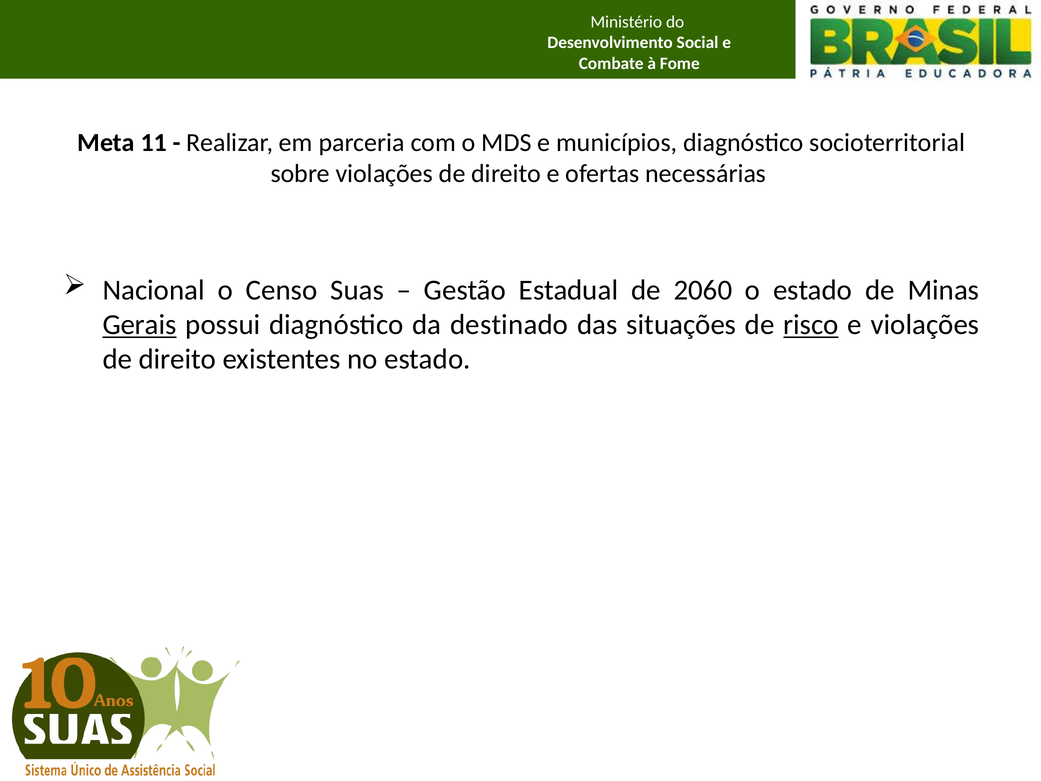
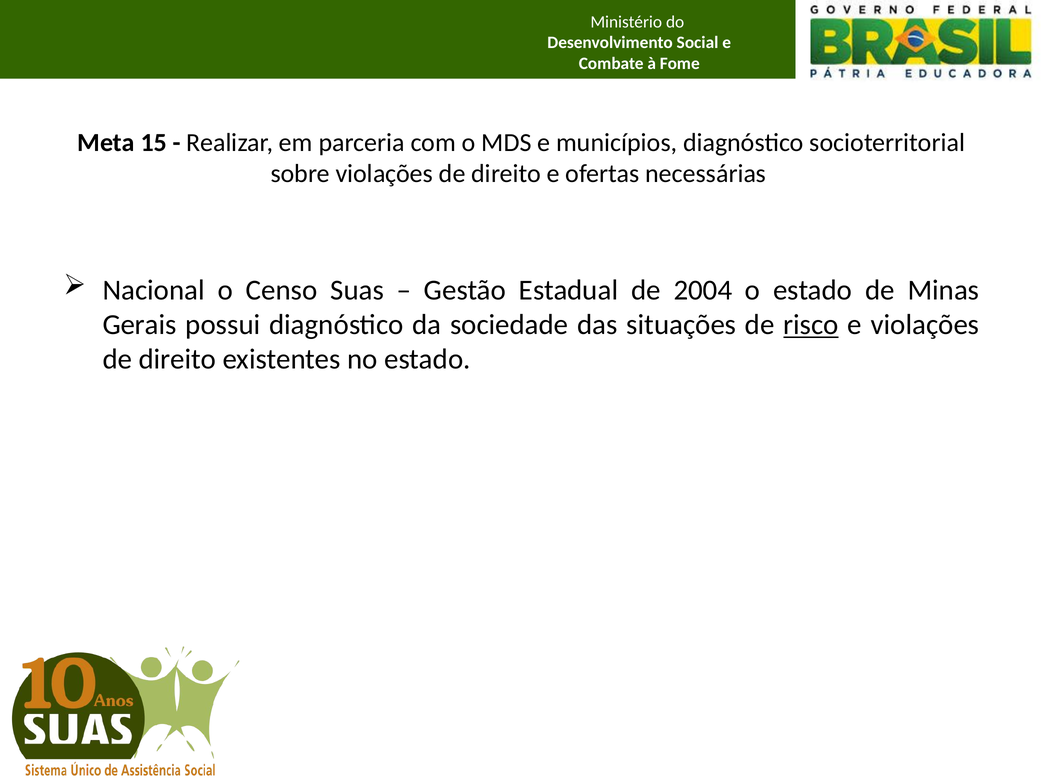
11: 11 -> 15 (154, 142)
2060: 2060 -> 2004 (703, 290)
Gerais underline: present -> none (140, 325)
destinado: destinado -> sociedade (509, 325)
